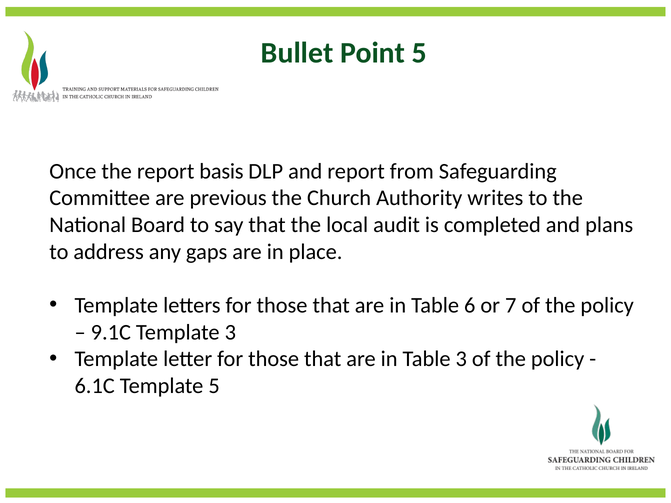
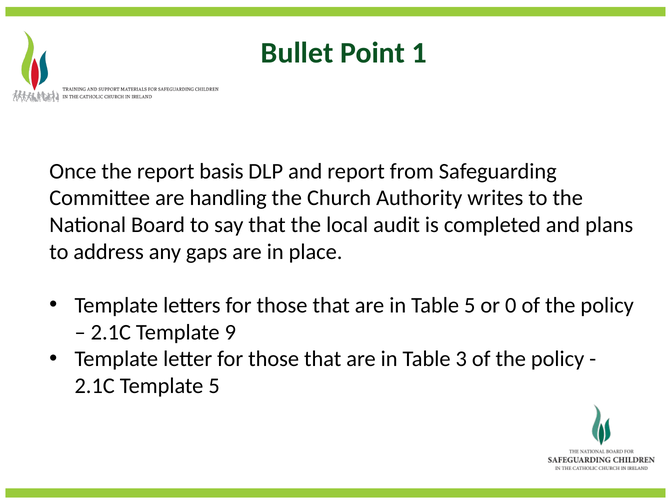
Point 5: 5 -> 1 (419, 53)
previous: previous -> handling (228, 198)
Table 6: 6 -> 5 (470, 305)
7: 7 -> 0 (511, 305)
9.1C: 9.1C -> 2.1C (111, 332)
Template 3: 3 -> 9 (230, 332)
6.1C: 6.1C -> 2.1C (95, 386)
